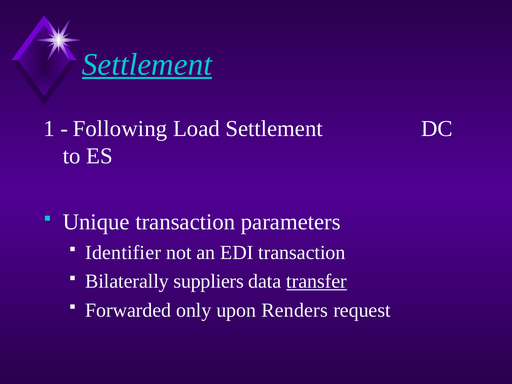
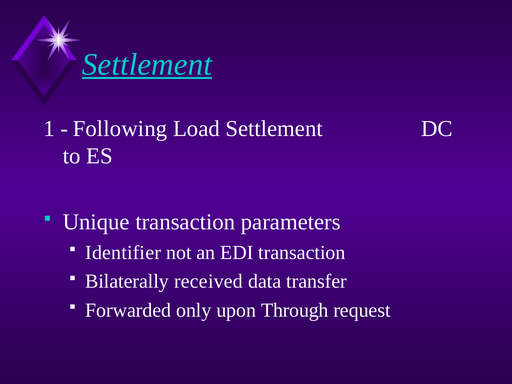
suppliers: suppliers -> received (208, 281)
transfer underline: present -> none (317, 281)
Renders: Renders -> Through (295, 310)
